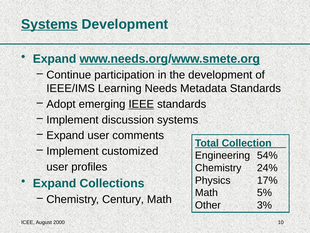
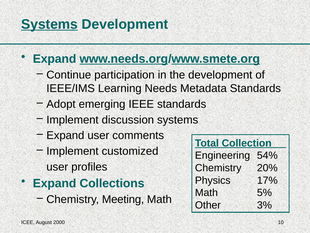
IEEE underline: present -> none (141, 104)
24%: 24% -> 20% (267, 168)
Century: Century -> Meeting (123, 199)
